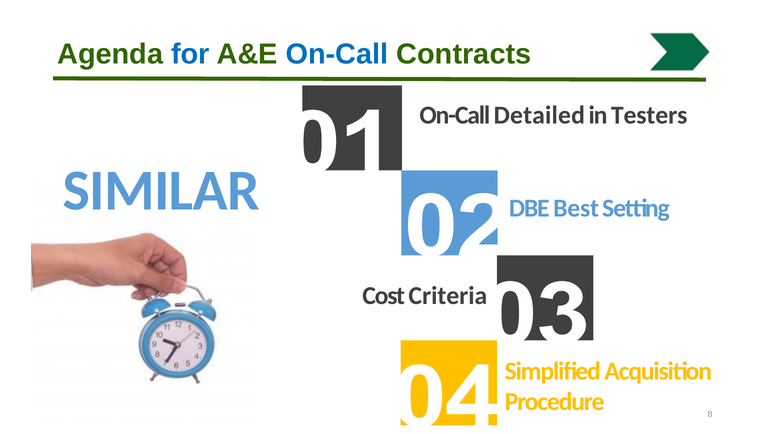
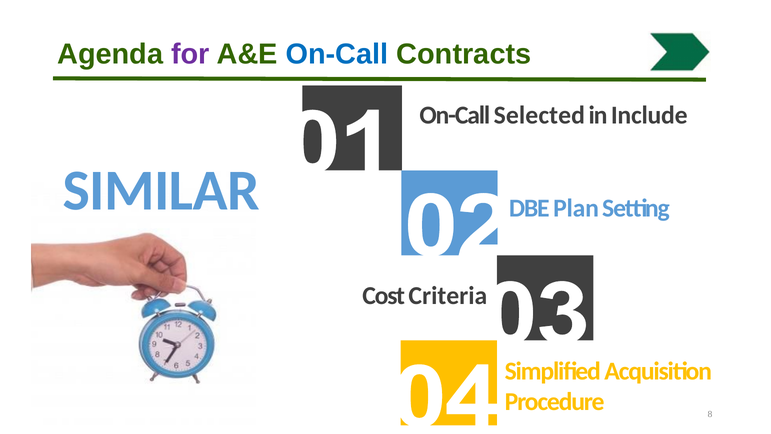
for colour: blue -> purple (190, 54)
Detailed: Detailed -> Selected (539, 115)
Testers: Testers -> Include (649, 115)
Best: Best -> Plan (576, 208)
